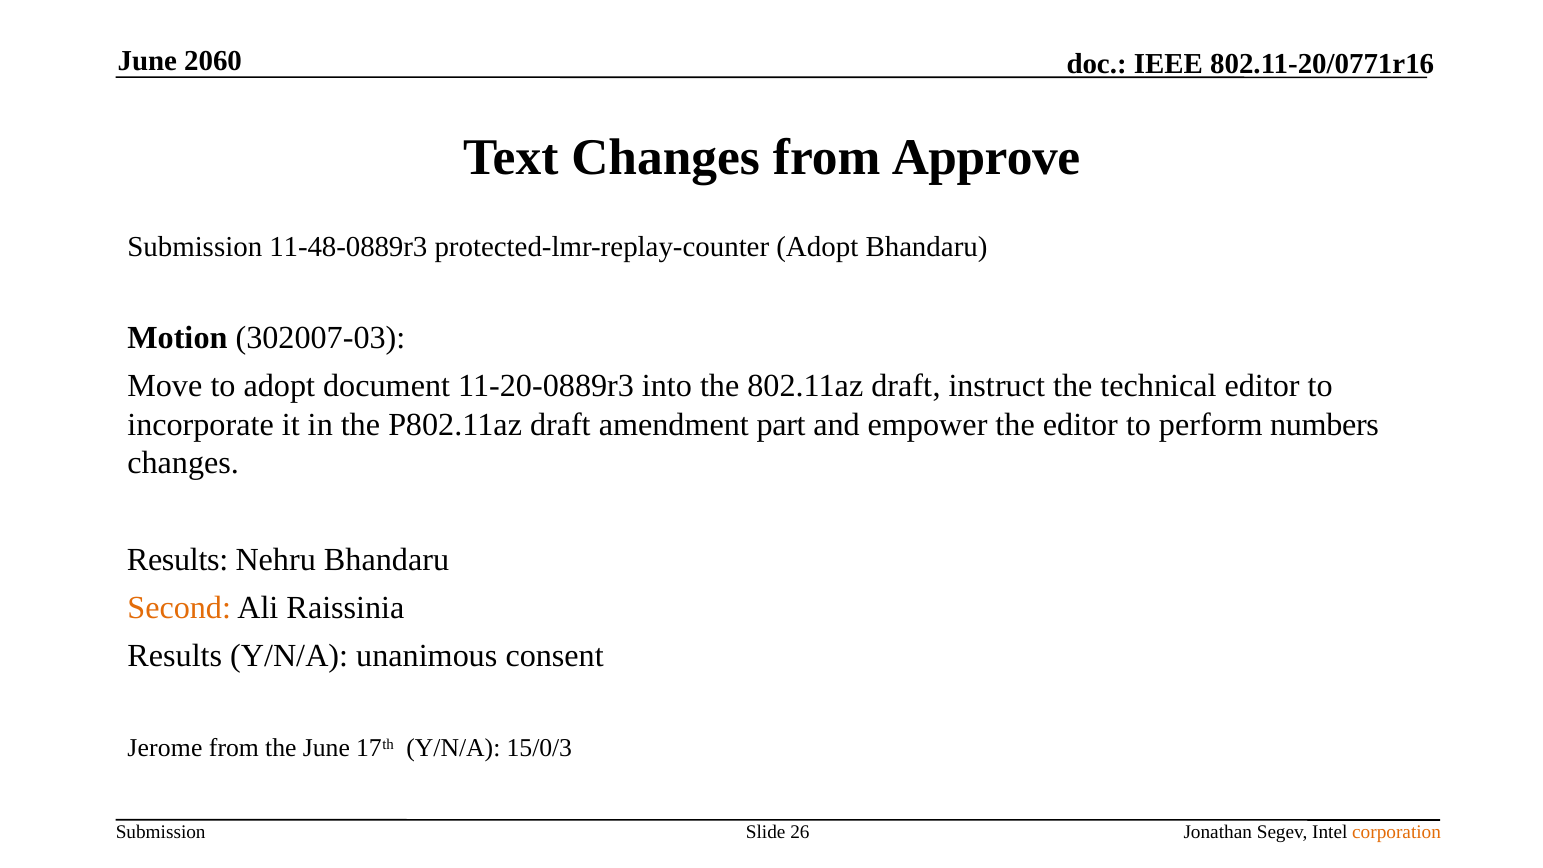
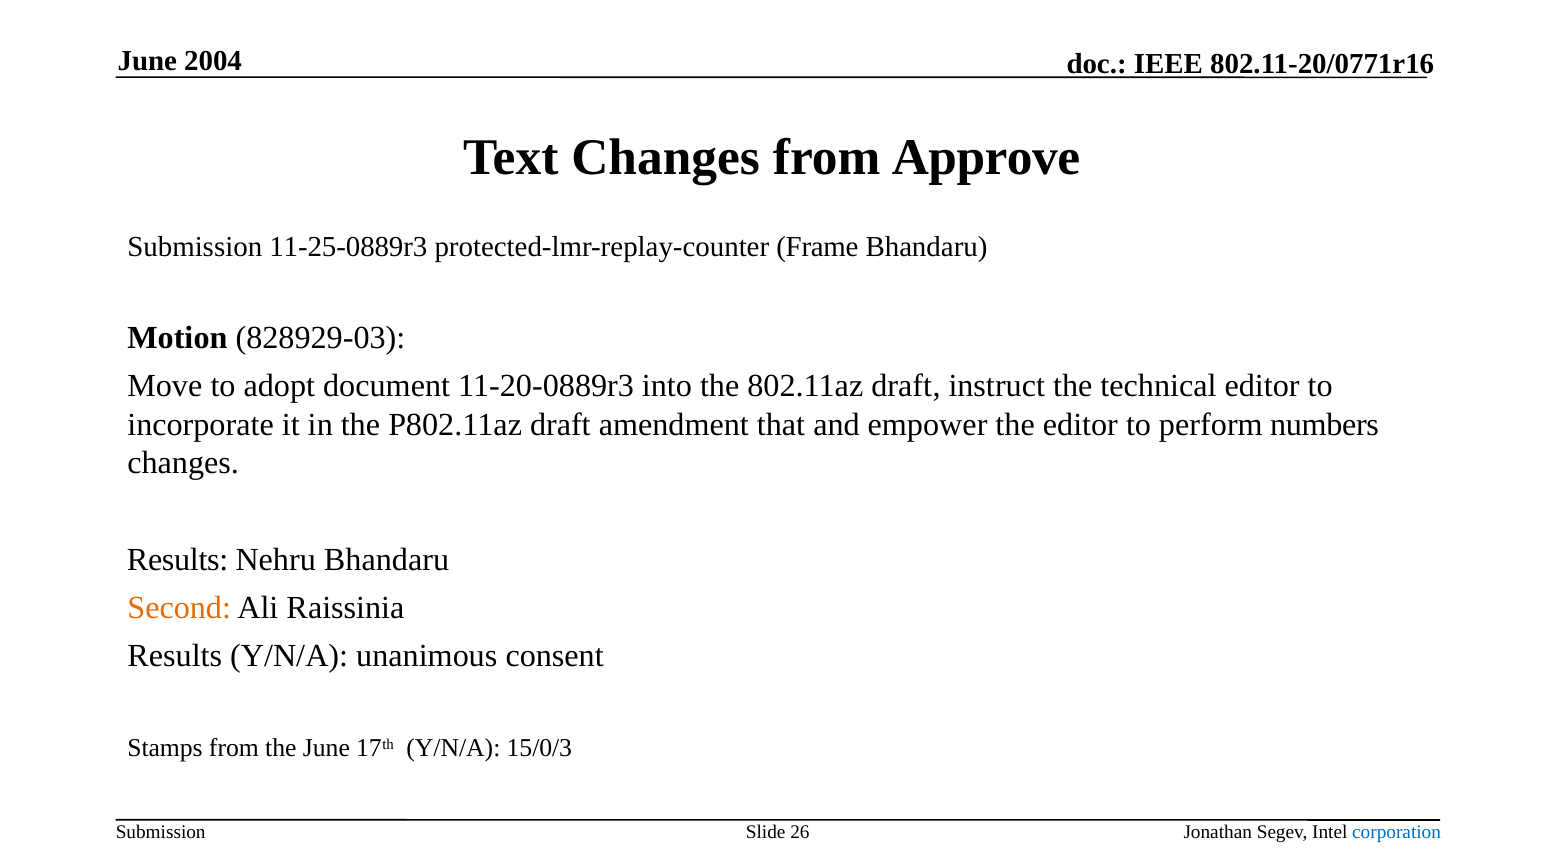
2060: 2060 -> 2004 (213, 61)
11-48-0889r3: 11-48-0889r3 -> 11-25-0889r3 (348, 247)
protected-lmr-replay-counter Adopt: Adopt -> Frame (817, 247)
302007-03: 302007-03 -> 828929-03 (320, 338)
part: part -> that (781, 425)
Jerome: Jerome -> Stamps (165, 748)
corporation colour: orange -> blue (1397, 832)
